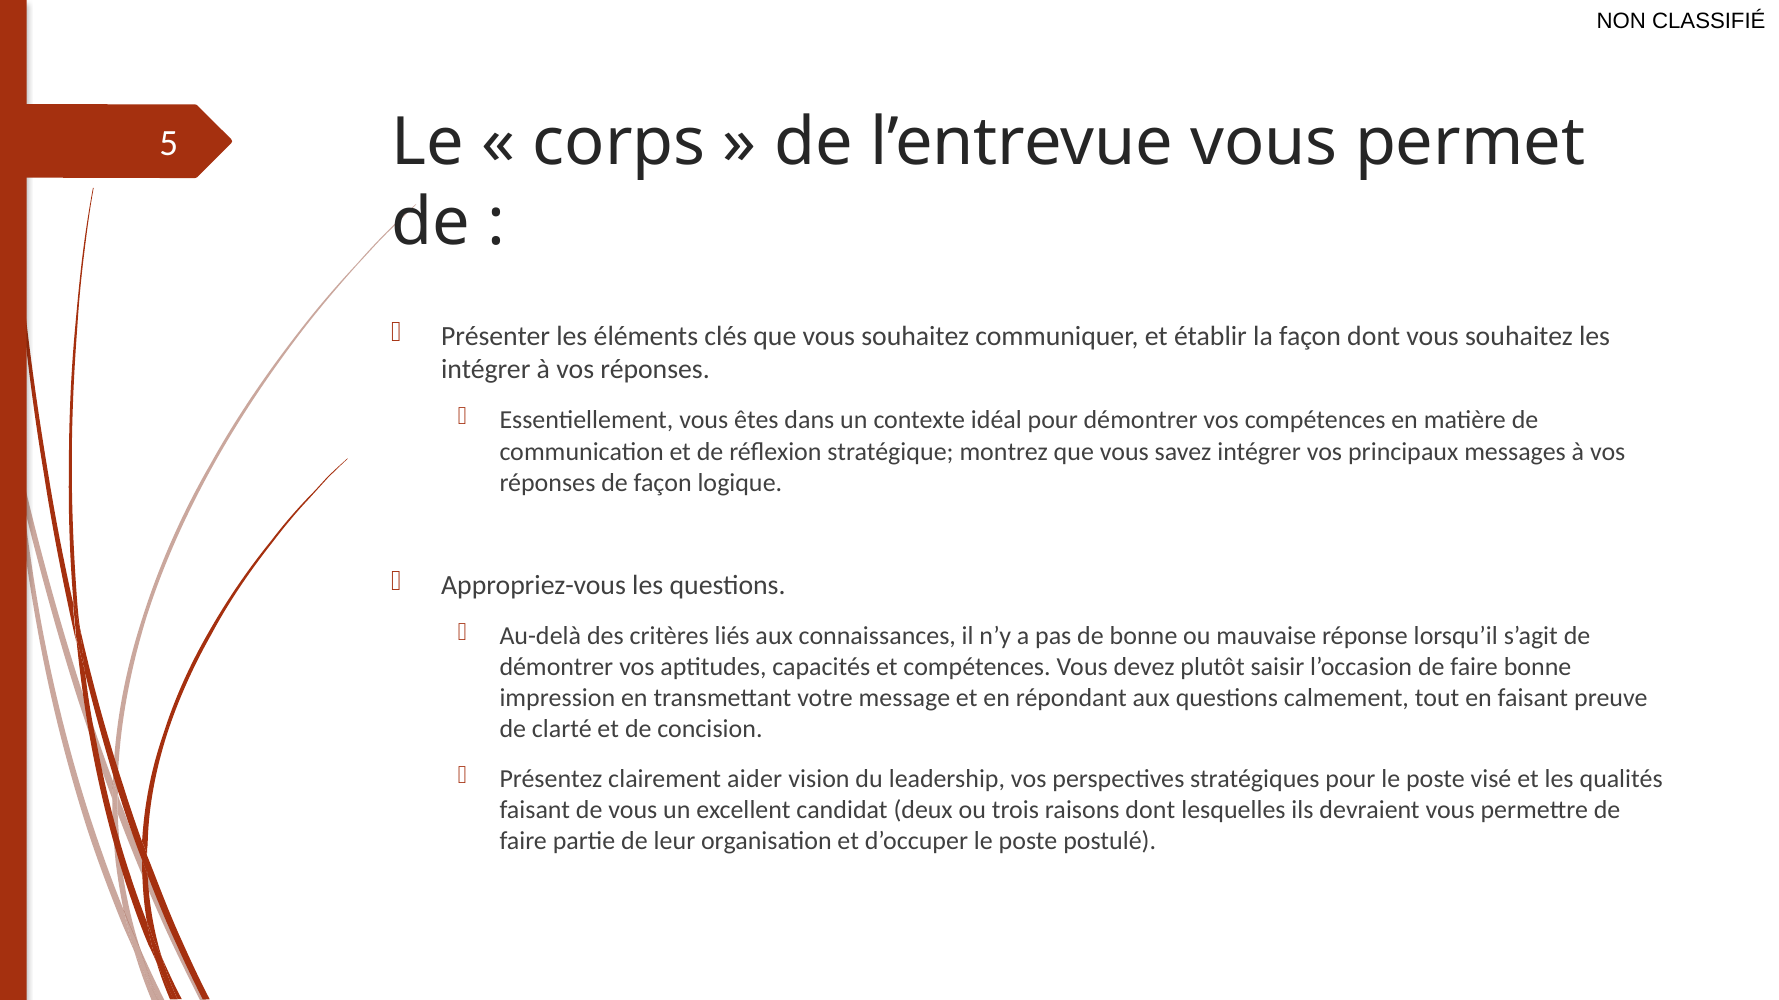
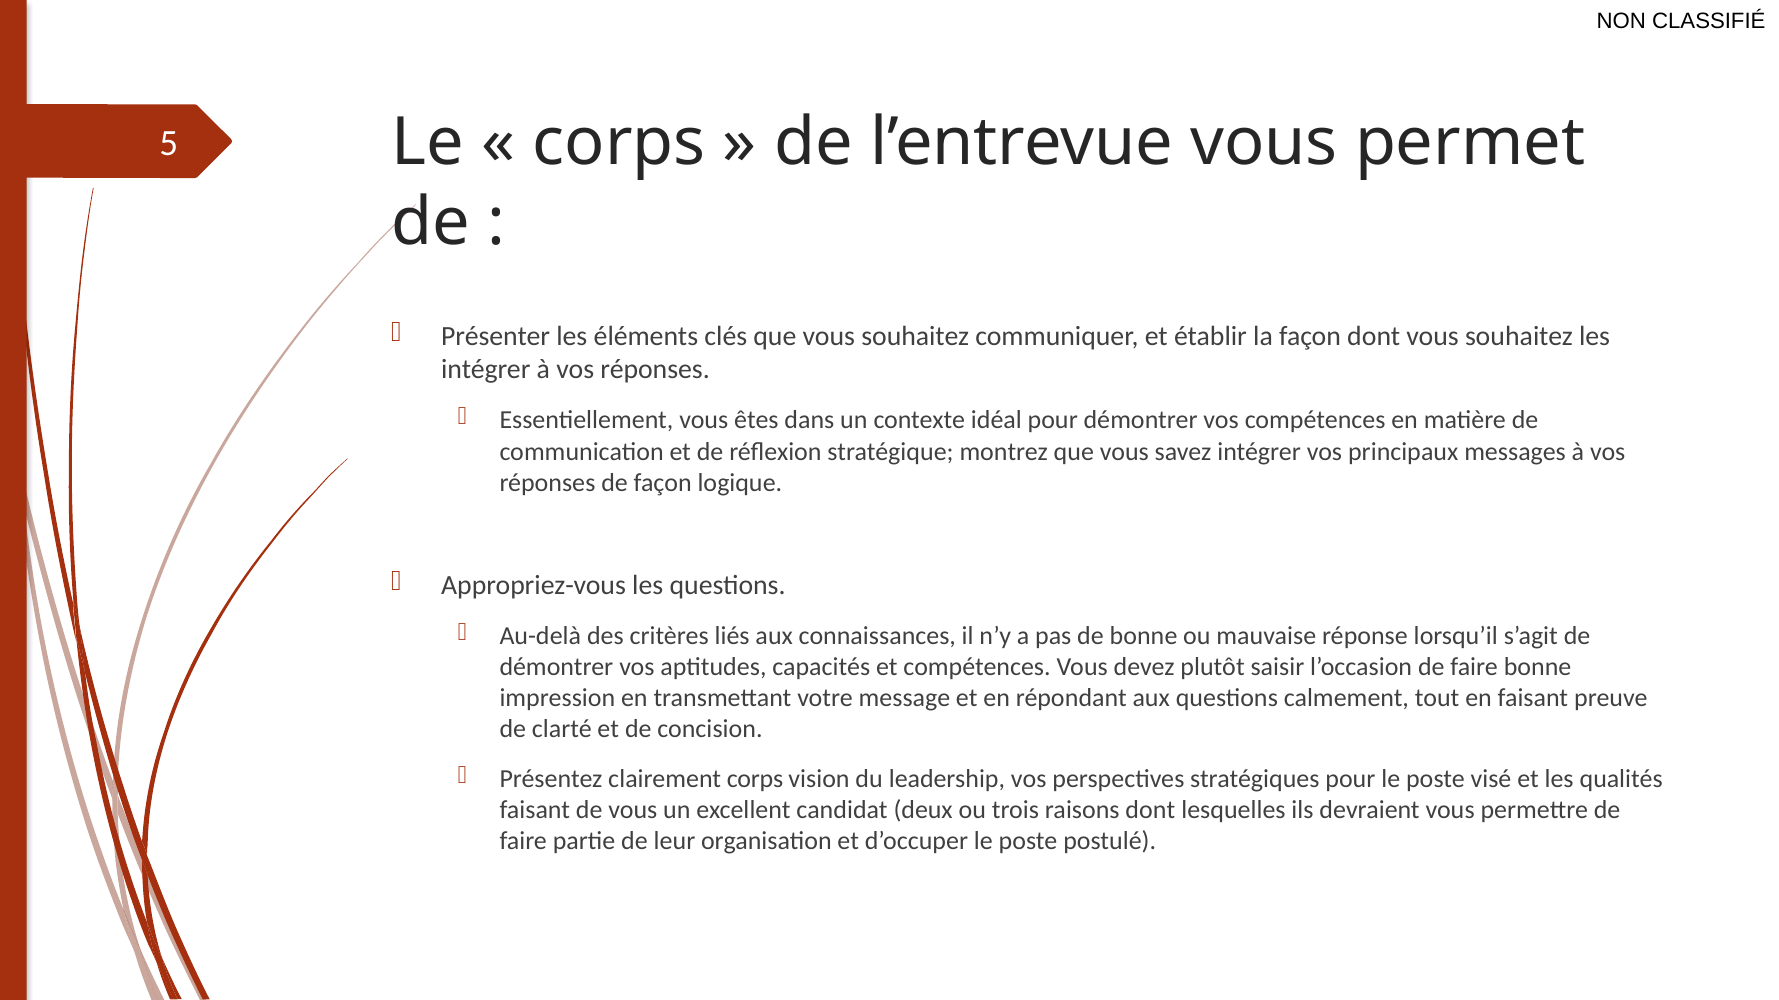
clairement aider: aider -> corps (755, 780)
